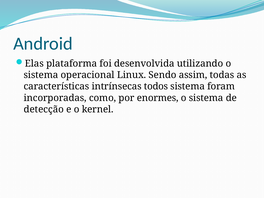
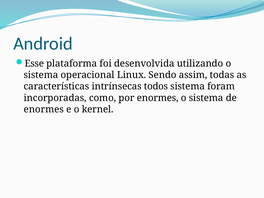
Elas: Elas -> Esse (34, 64)
detecção: detecção -> enormes (44, 109)
